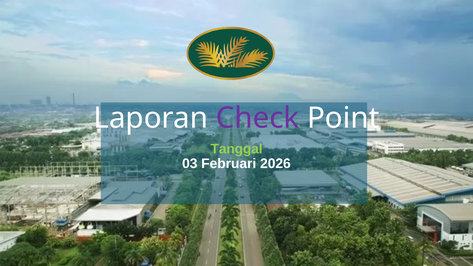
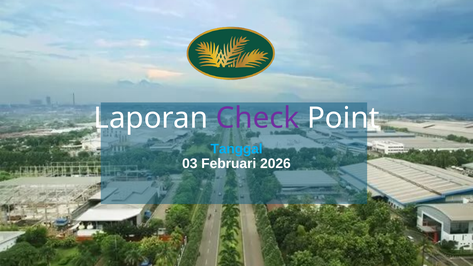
Tanggal colour: light green -> light blue (237, 149)
